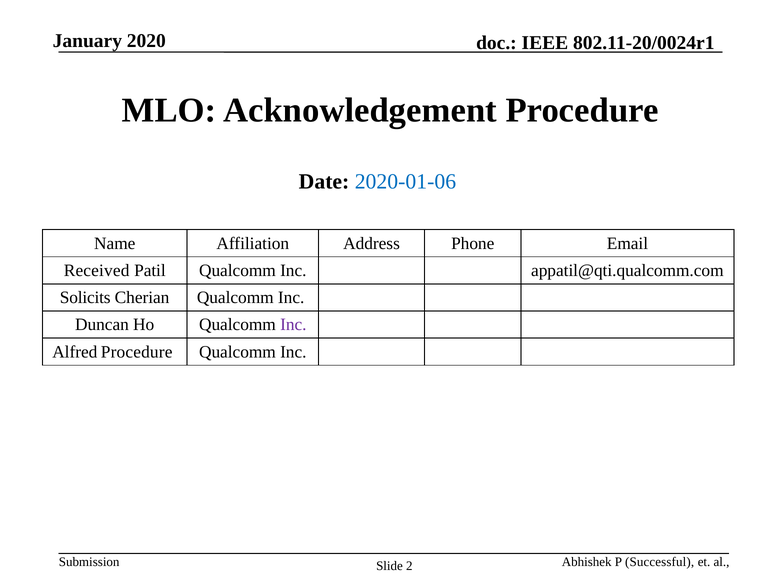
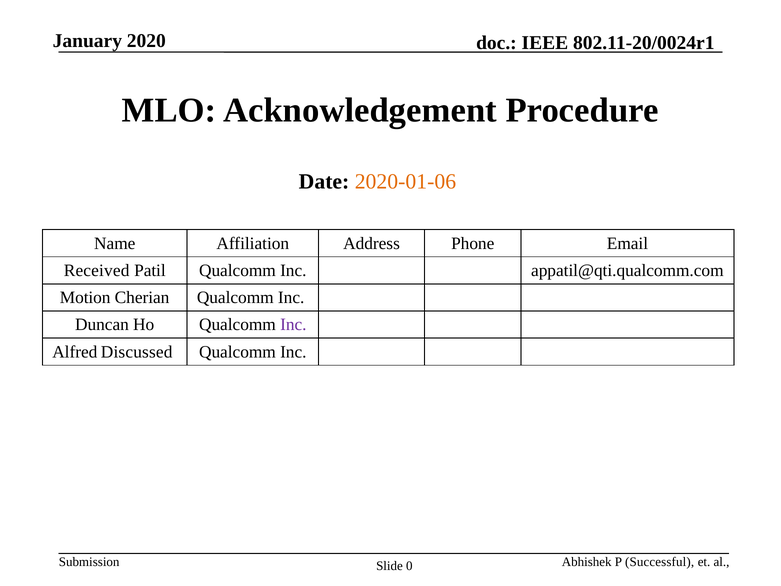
2020-01-06 colour: blue -> orange (405, 182)
Solicits: Solicits -> Motion (85, 297)
Alfred Procedure: Procedure -> Discussed (137, 352)
2: 2 -> 0 (409, 566)
